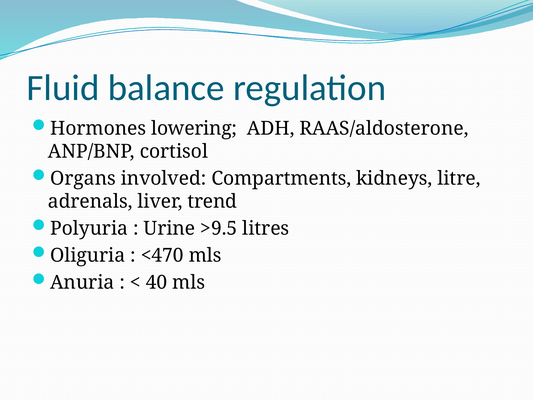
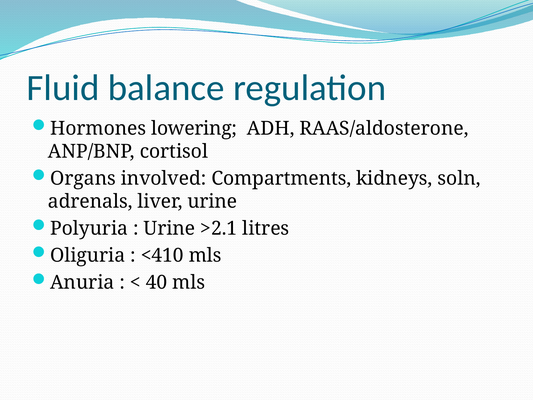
litre: litre -> soln (459, 178)
liver trend: trend -> urine (212, 201)
>9.5: >9.5 -> >2.1 (219, 228)
<470: <470 -> <410 (162, 255)
